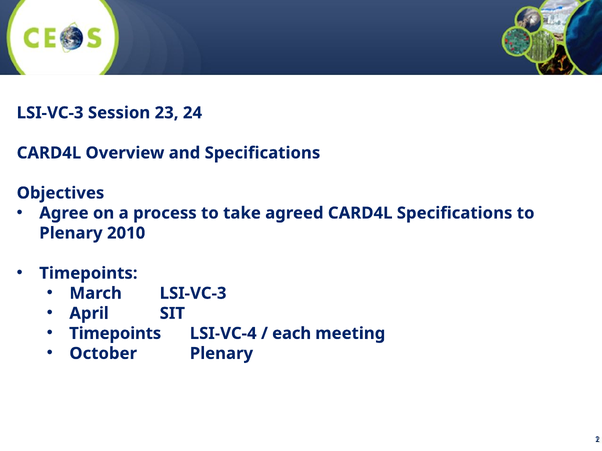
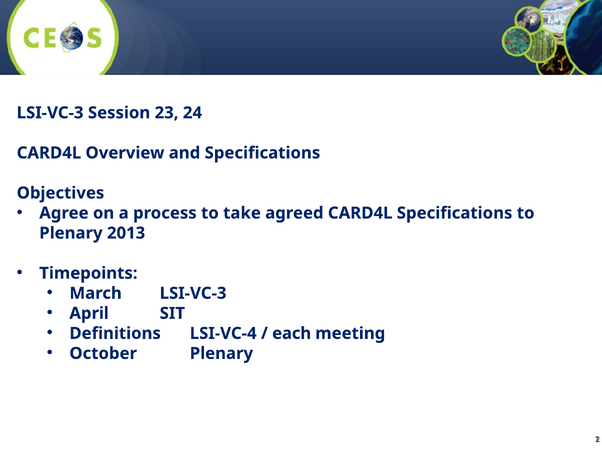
2010: 2010 -> 2013 (126, 233)
Timepoints: Timepoints -> Definitions (115, 334)
